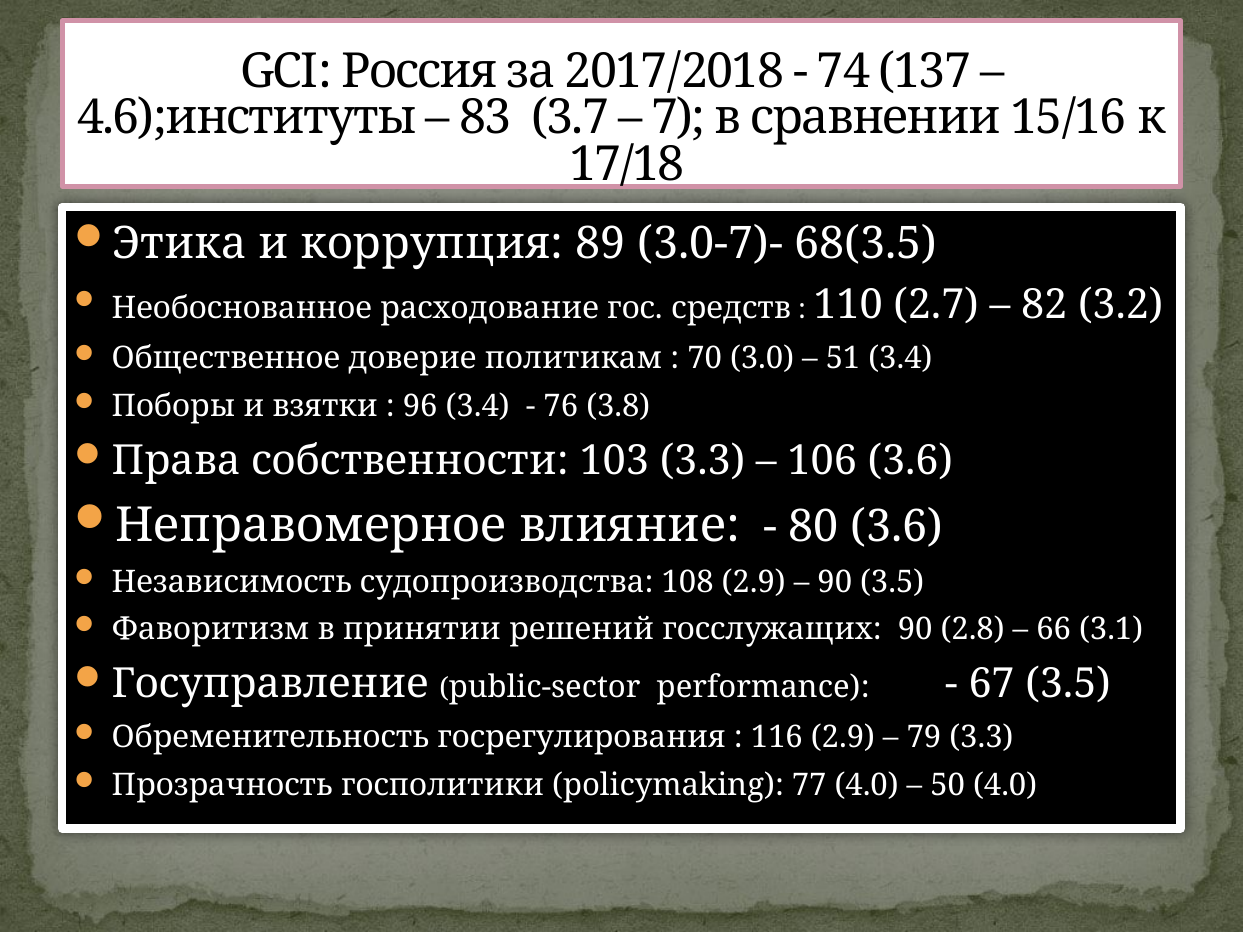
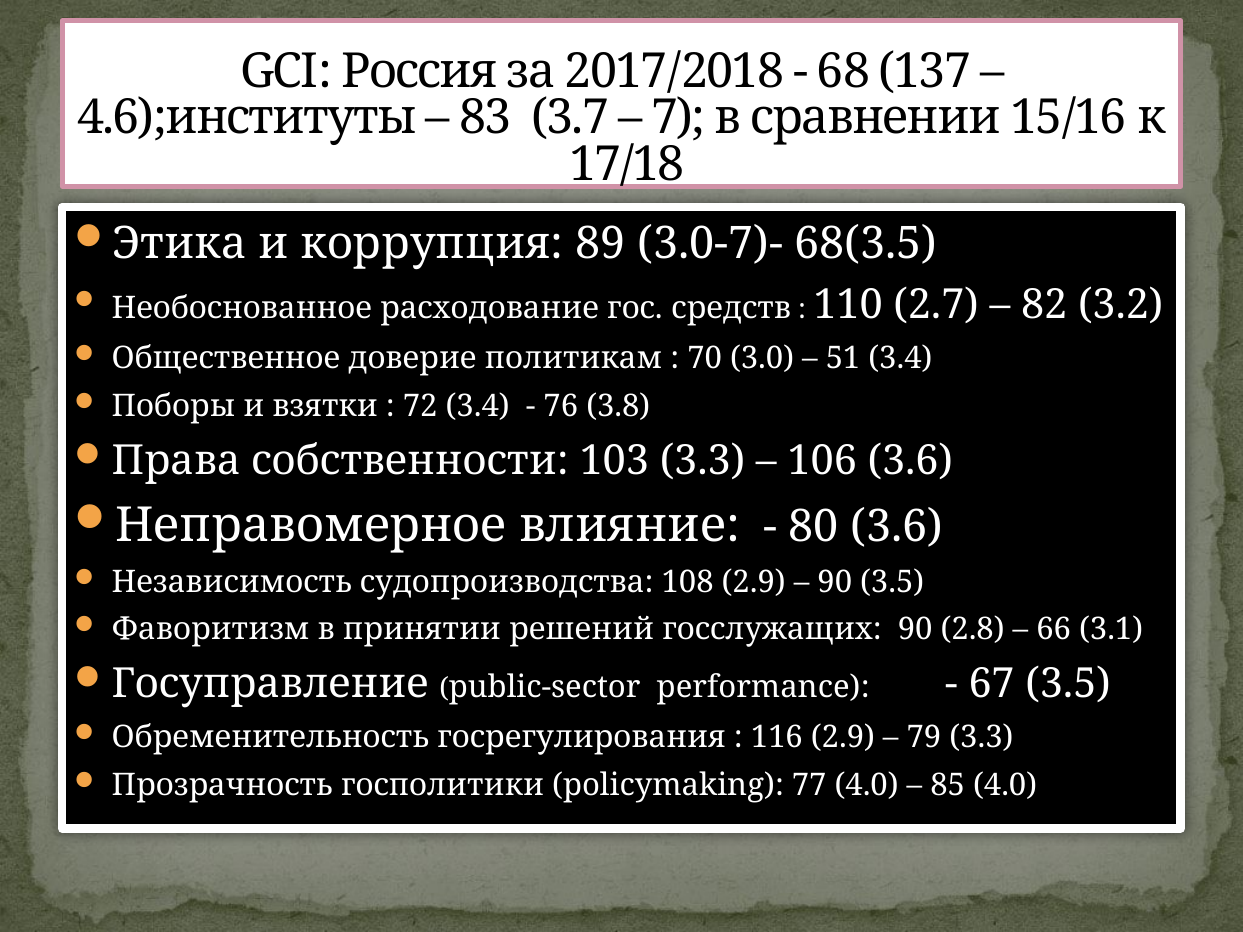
74: 74 -> 68 (844, 71)
96: 96 -> 72 (420, 406)
50: 50 -> 85 (948, 785)
